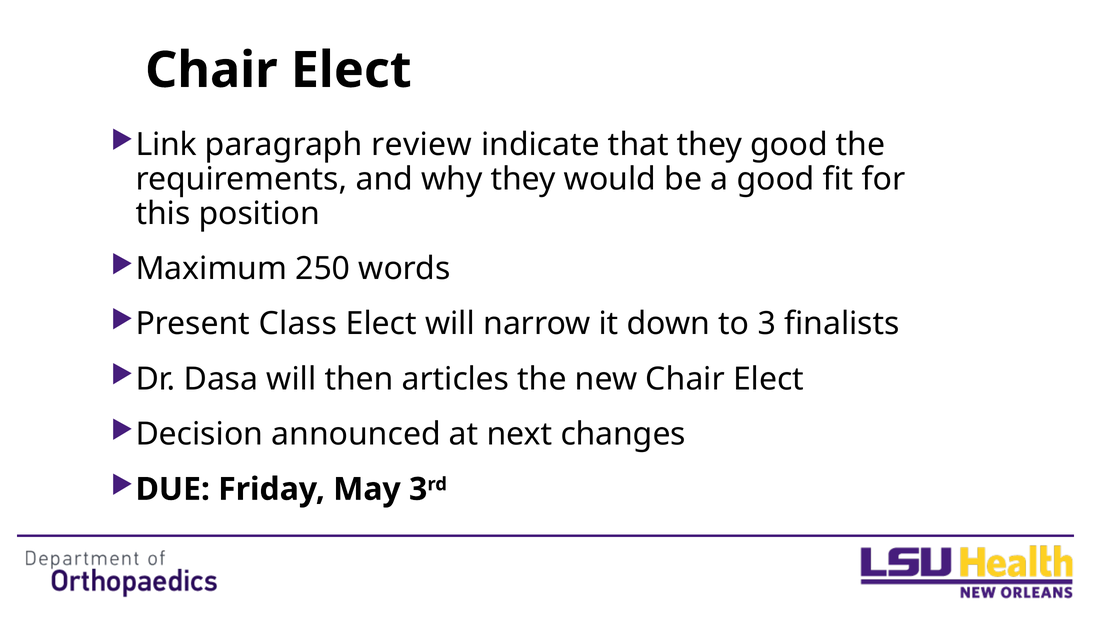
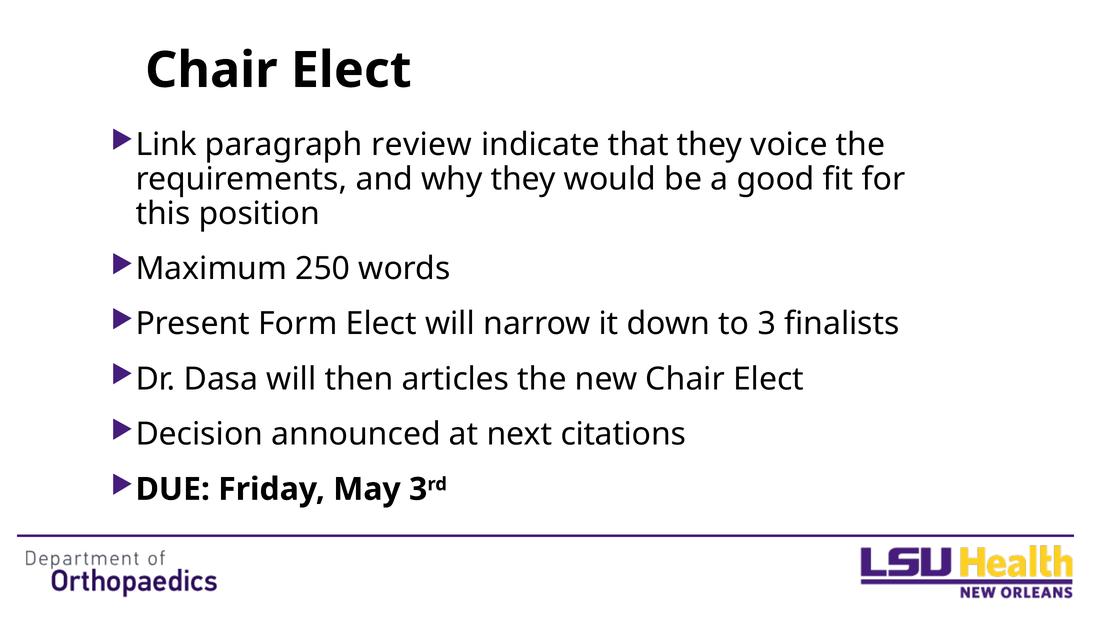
they good: good -> voice (789, 145)
Class: Class -> Form (298, 324)
changes: changes -> citations (623, 434)
